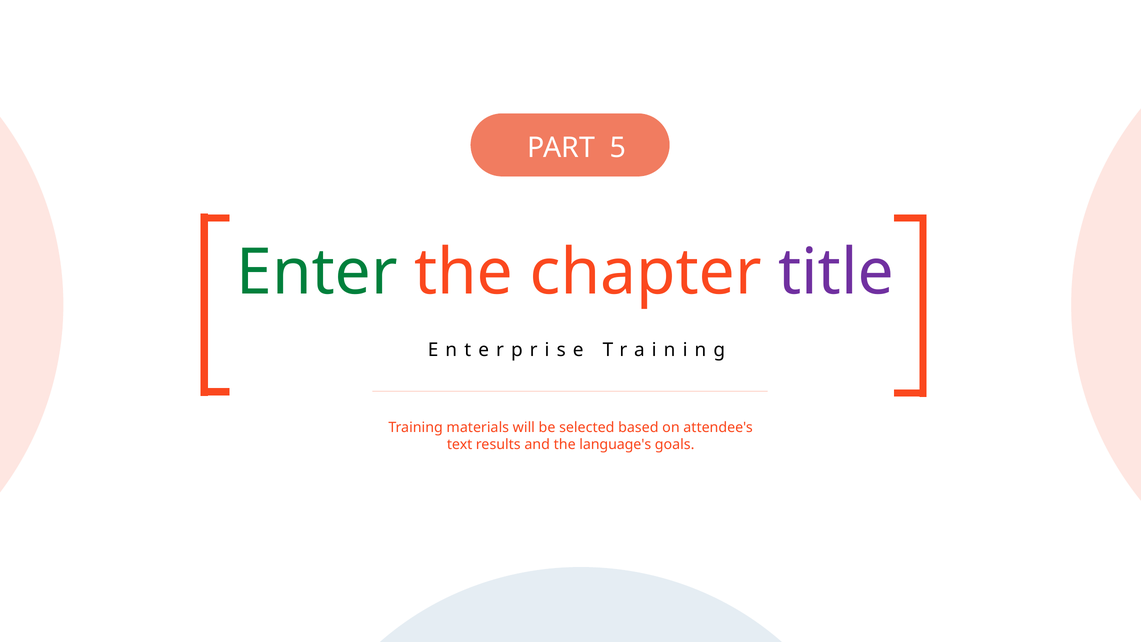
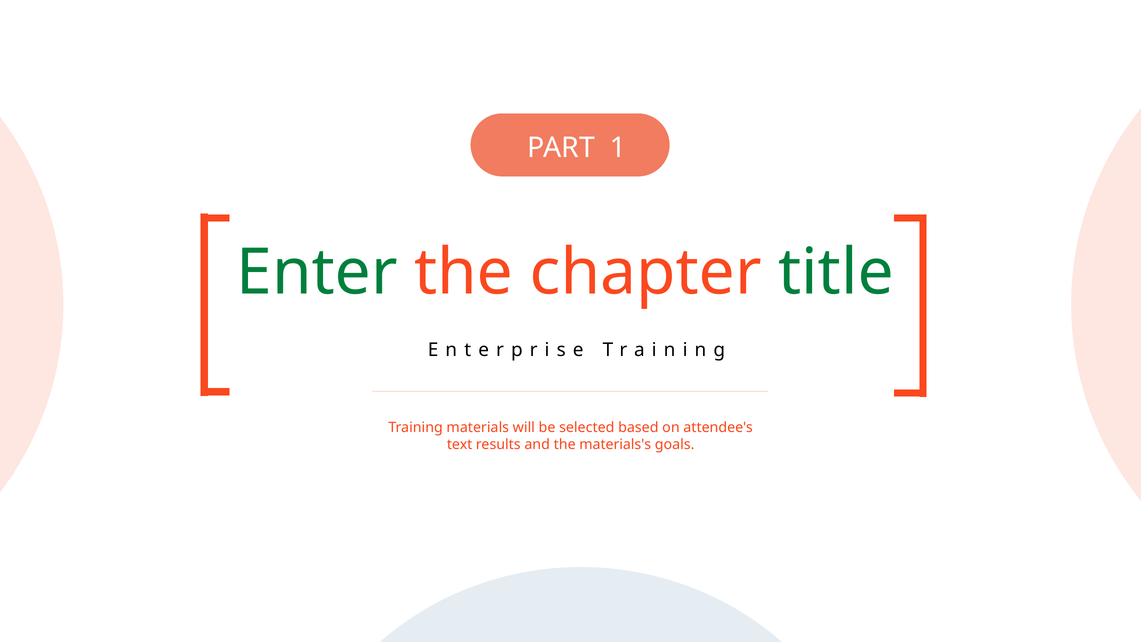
5: 5 -> 1 (618, 148)
title colour: purple -> green (836, 272)
language's: language's -> materials's (615, 444)
